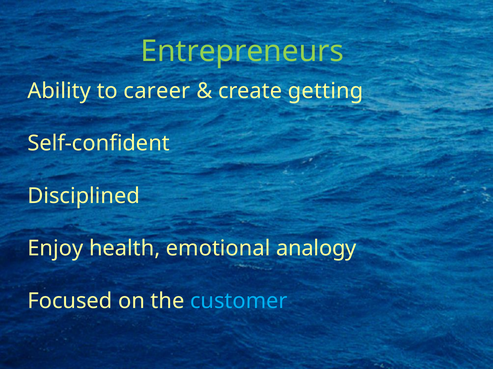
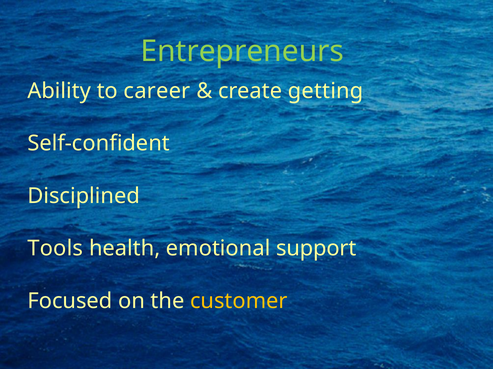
Enjoy: Enjoy -> Tools (55, 249)
analogy: analogy -> support (316, 249)
customer colour: light blue -> yellow (239, 301)
